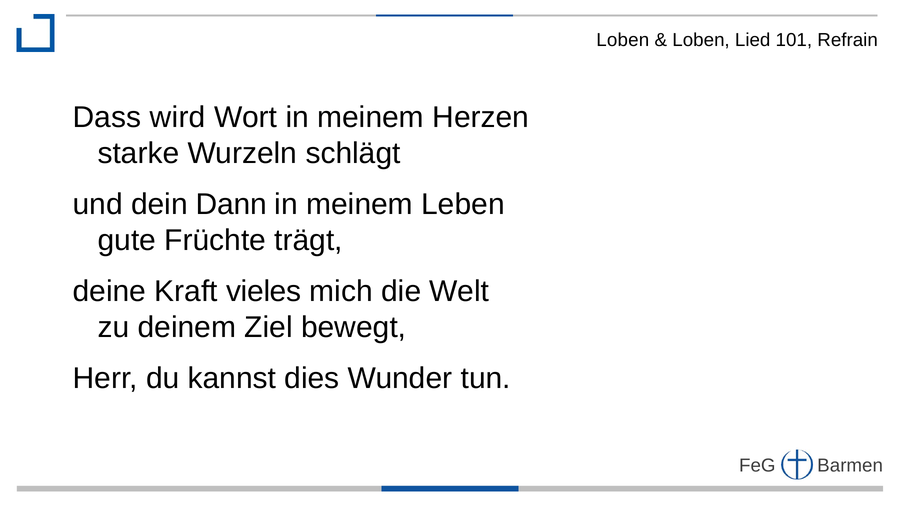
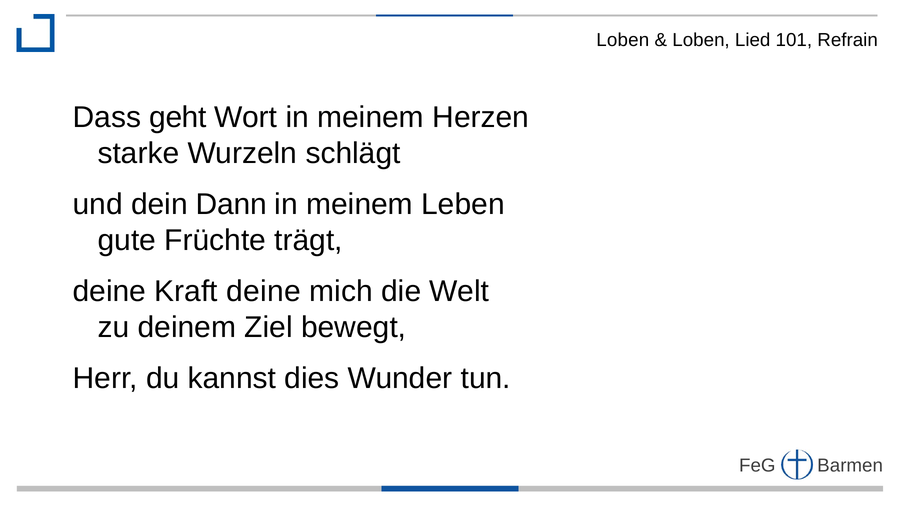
wird: wird -> geht (178, 117)
Kraft vieles: vieles -> deine (263, 291)
